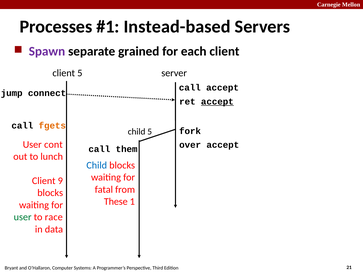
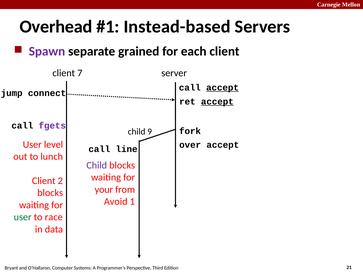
Processes: Processes -> Overhead (56, 27)
client 5: 5 -> 7 (80, 73)
accept underline: none -> present (222, 88)
fgets colour: orange -> purple (52, 126)
child 5: 5 -> 9 (150, 132)
cont: cont -> level (53, 145)
them: them -> line (127, 149)
Child colour: blue -> purple (97, 165)
9: 9 -> 2 (60, 181)
fatal: fatal -> your (104, 190)
These: These -> Avoid (116, 202)
